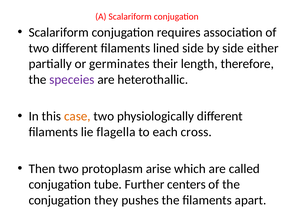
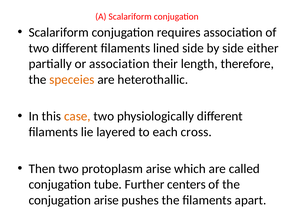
or germinates: germinates -> association (119, 64)
speceies colour: purple -> orange (72, 79)
flagella: flagella -> layered (116, 132)
conjugation they: they -> arise (106, 200)
